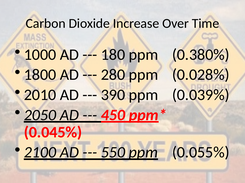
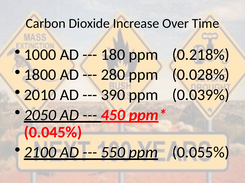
0.380%: 0.380% -> 0.218% (201, 55)
